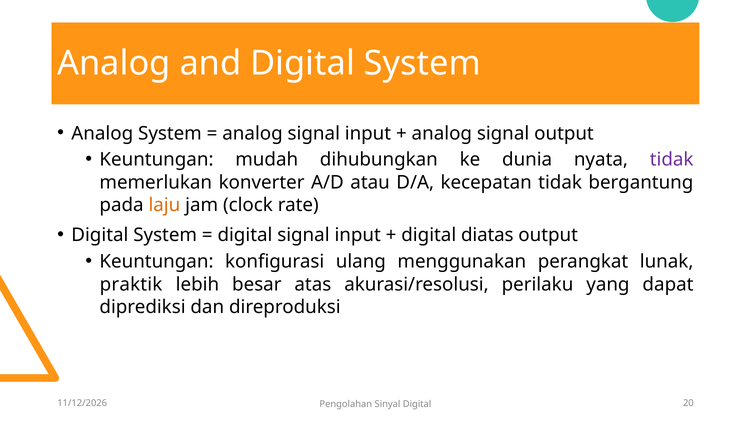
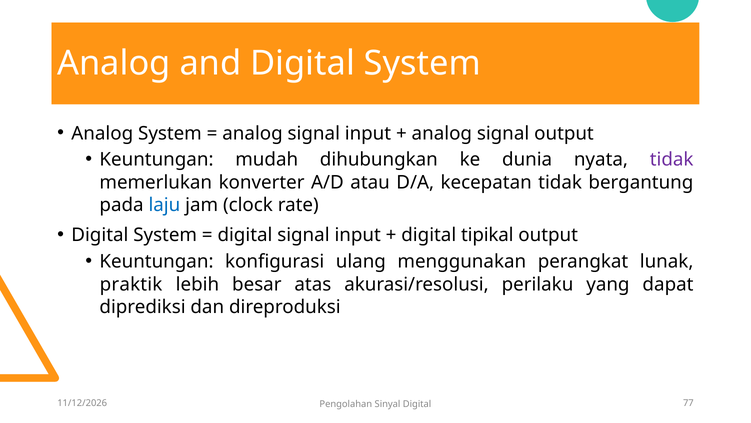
laju colour: orange -> blue (164, 205)
diatas: diatas -> tipikal (487, 235)
20: 20 -> 77 (688, 403)
